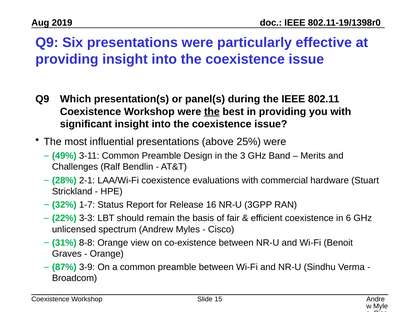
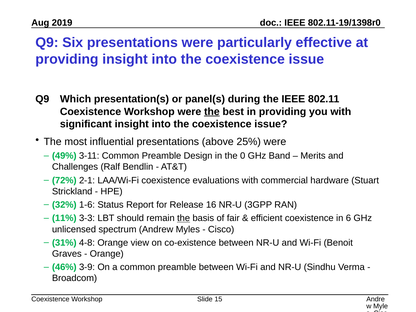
3: 3 -> 0 (243, 156)
28%: 28% -> 72% (64, 180)
1-7: 1-7 -> 1-6 (87, 205)
22%: 22% -> 11% (64, 218)
the underline: none -> present (184, 218)
8-8: 8-8 -> 4-8 (87, 243)
87%: 87% -> 46% (64, 267)
